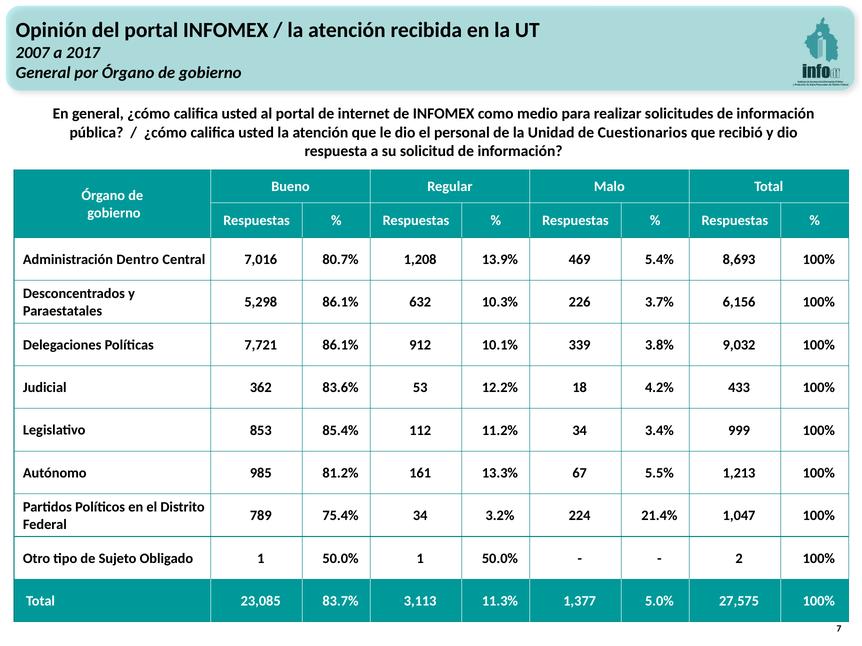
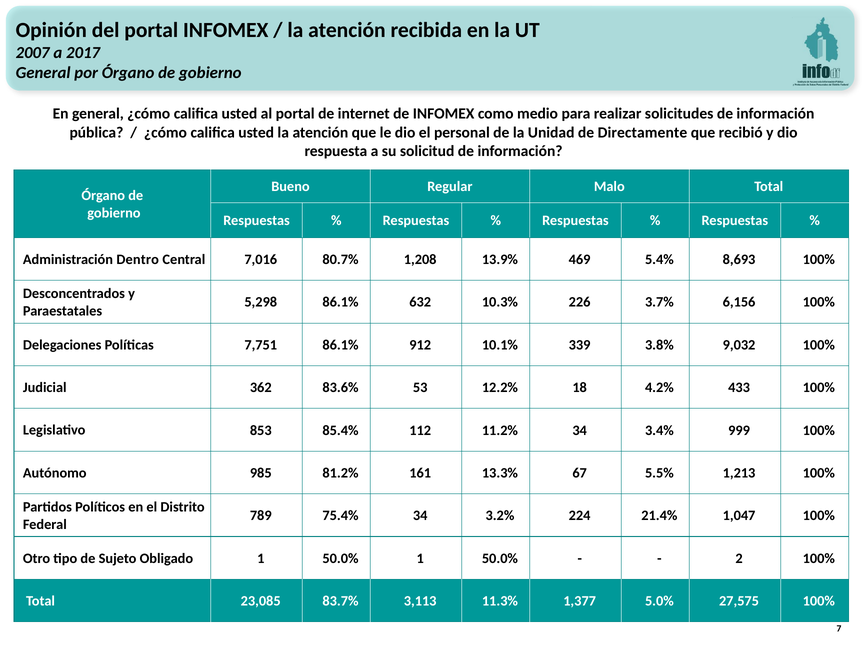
Cuestionarios: Cuestionarios -> Directamente (642, 133)
7,721: 7,721 -> 7,751 (261, 345)
